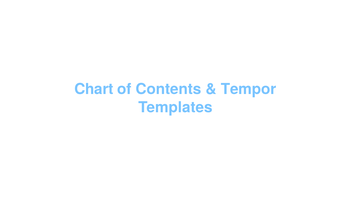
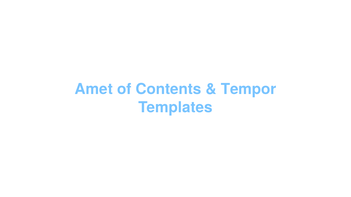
Chart: Chart -> Amet (94, 89)
